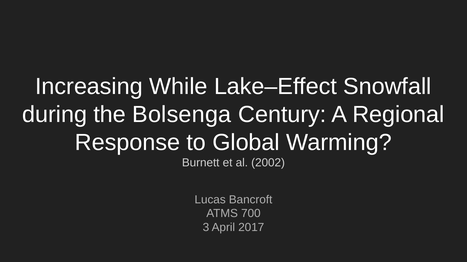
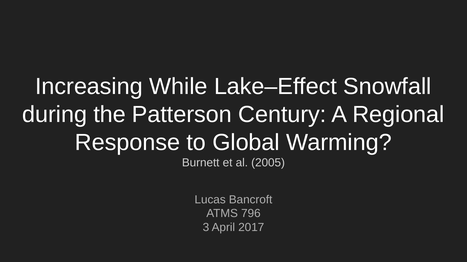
Bolsenga: Bolsenga -> Patterson (182, 115)
2002: 2002 -> 2005 (268, 163)
700: 700 -> 796 (251, 214)
